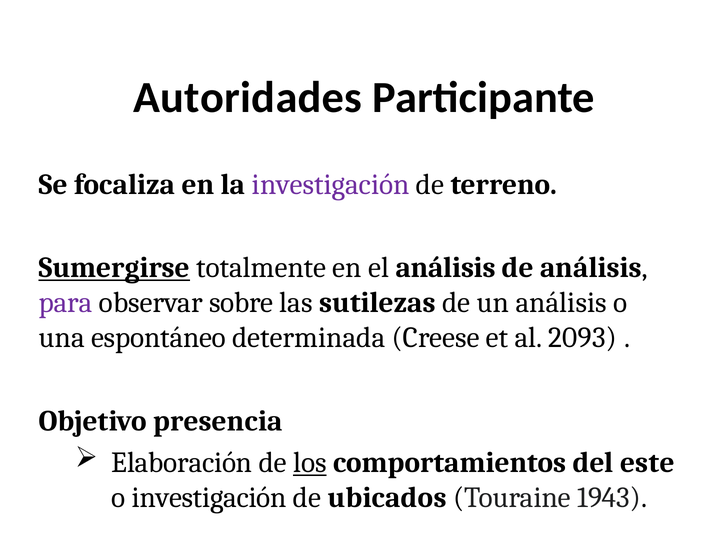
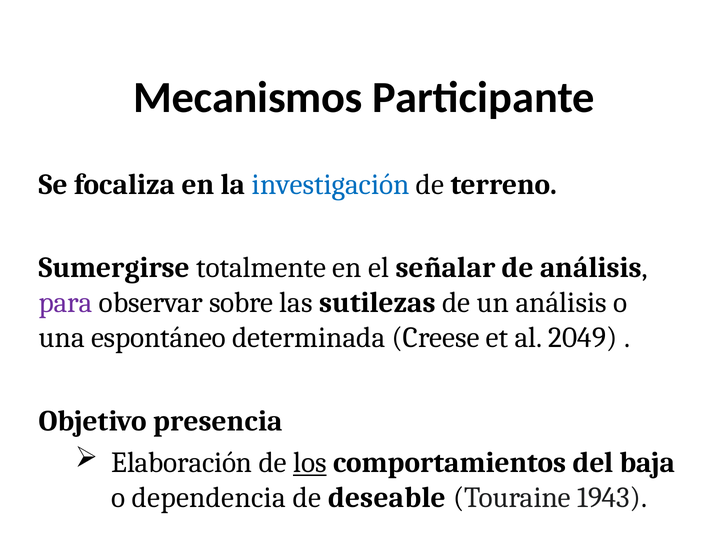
Autoridades: Autoridades -> Mecanismos (248, 98)
investigación colour: purple -> blue (331, 184)
Sumergirse underline: present -> none (114, 268)
el análisis: análisis -> señalar (446, 268)
2093: 2093 -> 2049 (583, 338)
este: este -> baja (648, 463)
o investigación: investigación -> dependencia (209, 498)
ubicados: ubicados -> deseable (387, 498)
